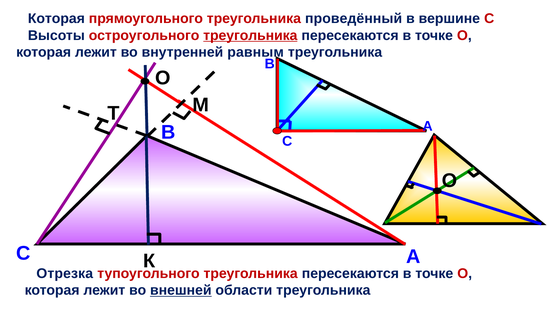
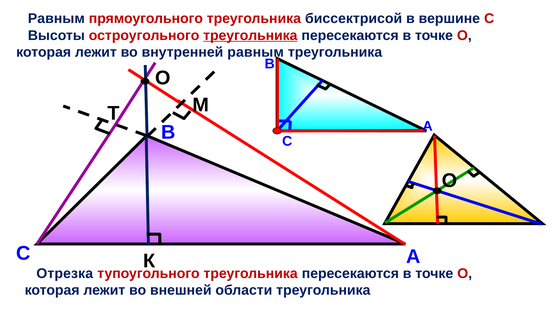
Которая: Которая -> Равным (56, 19)
проведённый: проведённый -> биссектрисой (354, 19)
внешней underline: present -> none (181, 291)
